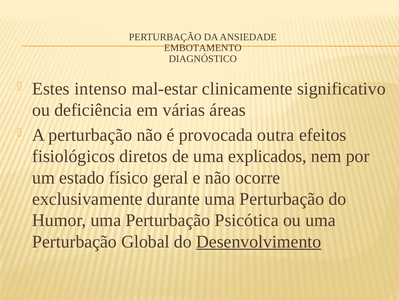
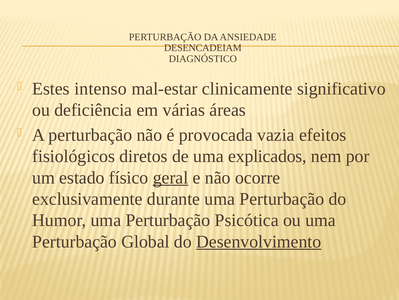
EMBOTAMENTO: EMBOTAMENTO -> DESENCADEIAM (203, 48)
outra: outra -> vazia (276, 135)
geral underline: none -> present (171, 177)
